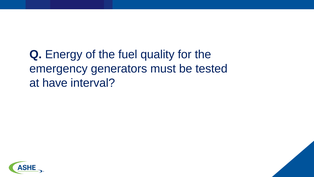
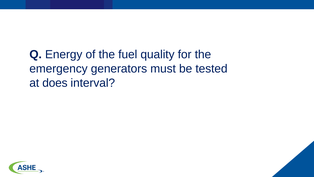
have: have -> does (55, 83)
